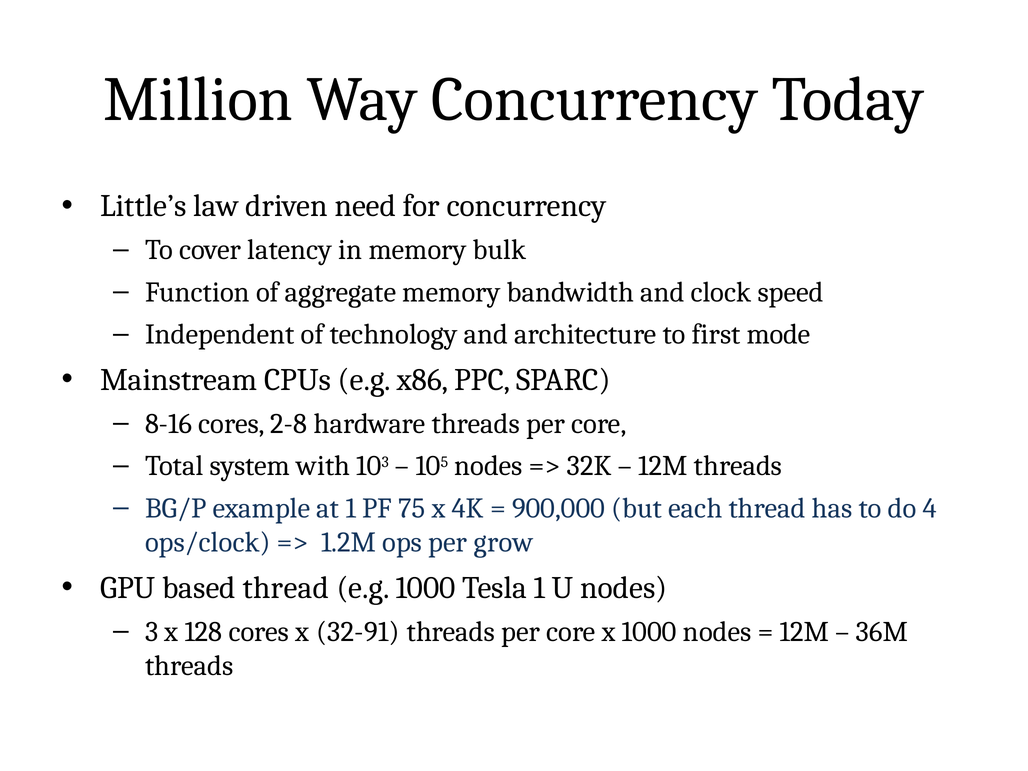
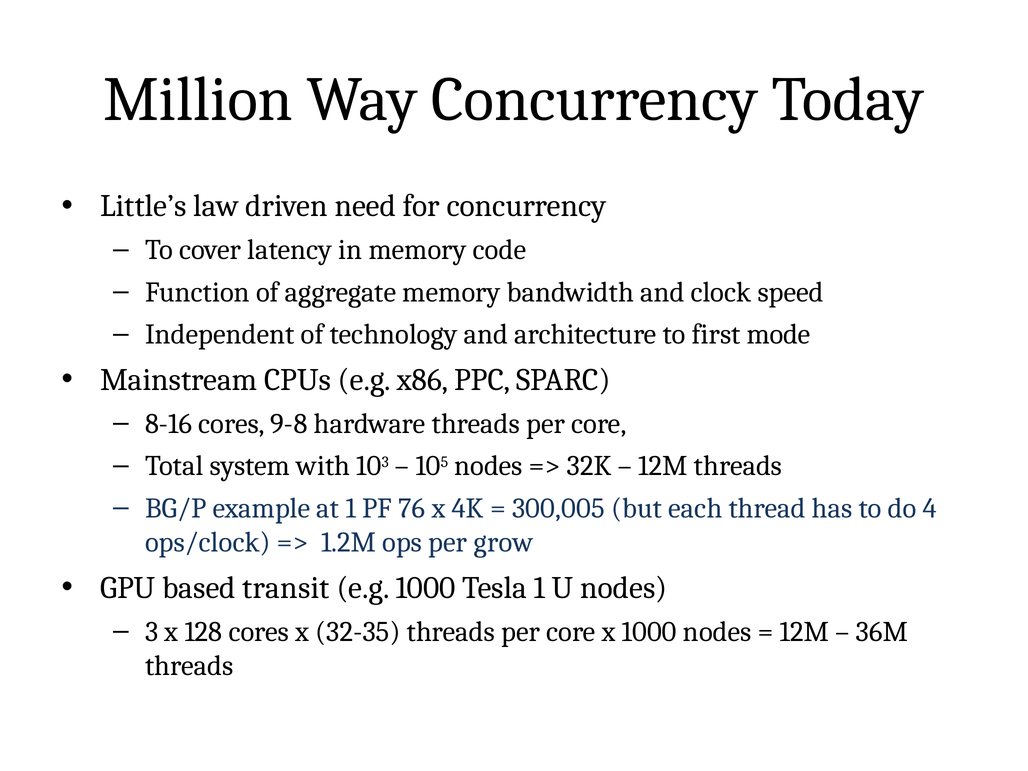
bulk: bulk -> code (499, 250)
2-8: 2-8 -> 9-8 (289, 424)
75: 75 -> 76 (412, 508)
900,000: 900,000 -> 300,005 (559, 508)
based thread: thread -> transit (286, 588)
32-91: 32-91 -> 32-35 (358, 632)
